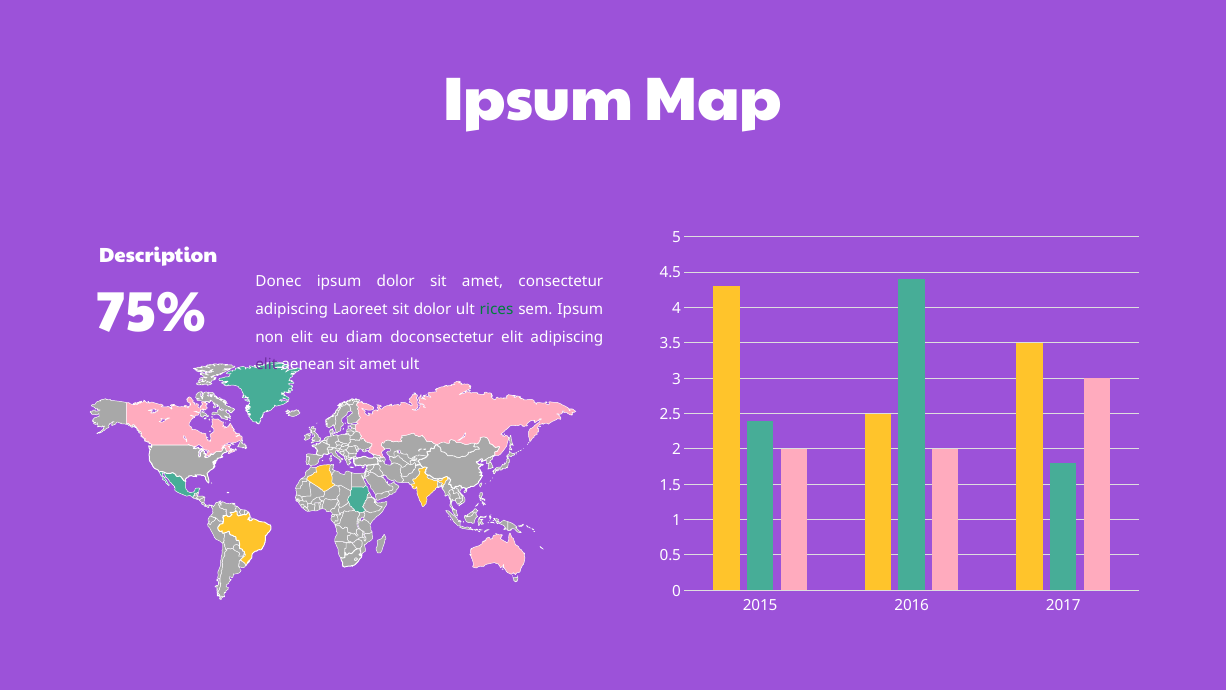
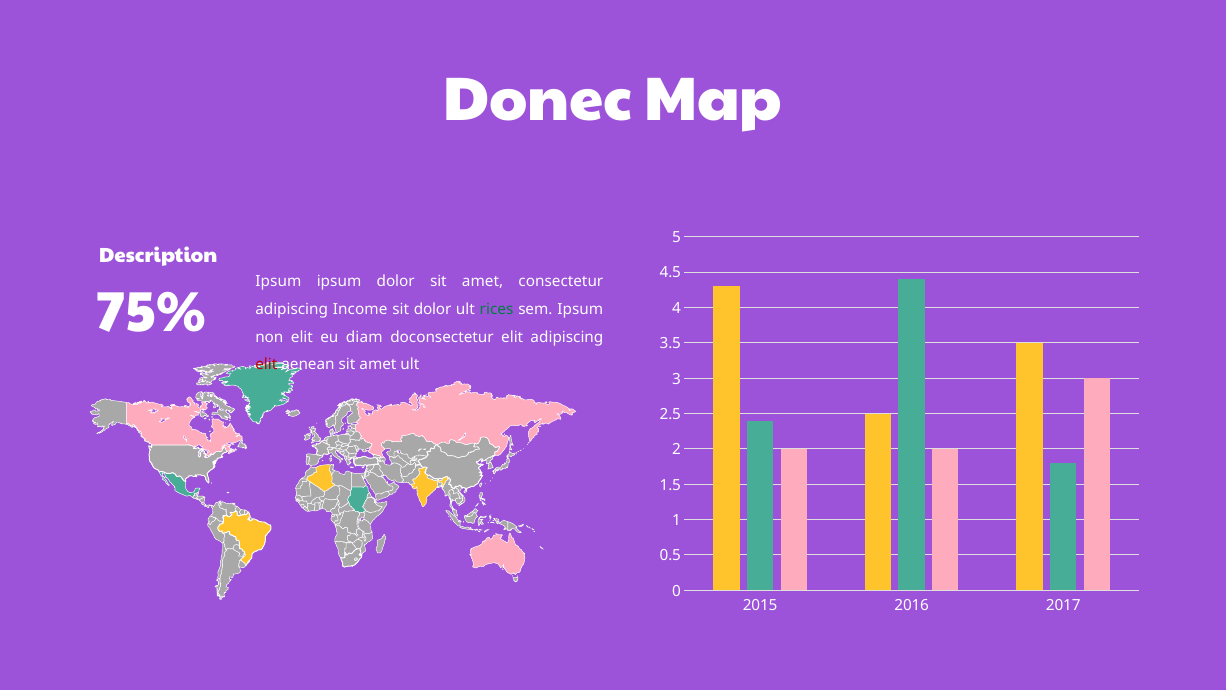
Ipsum: Ipsum -> Donec (538, 100)
Donec: Donec -> Ipsum (278, 282)
Laoreet: Laoreet -> Income (360, 309)
elit colour: purple -> red (266, 365)
